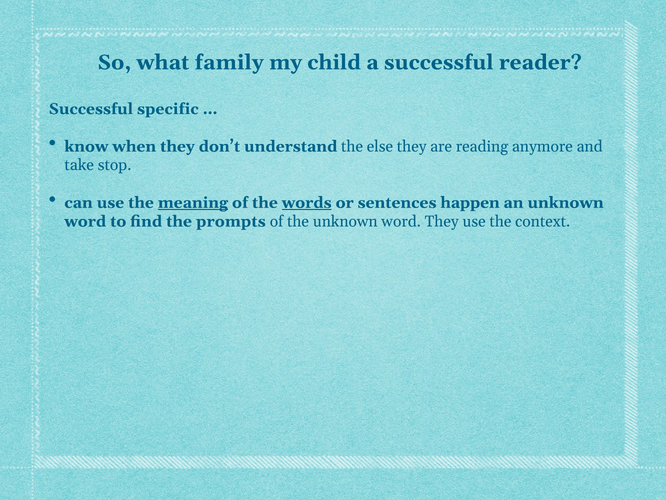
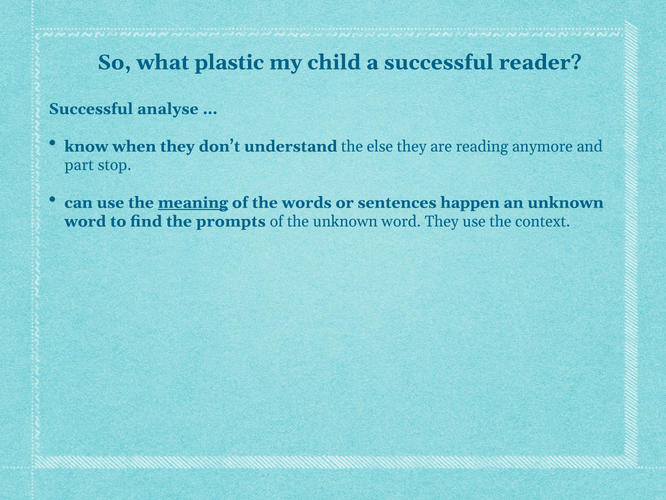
family: family -> plastic (229, 62)
specific: specific -> analyse (168, 109)
take: take -> part (79, 165)
words underline: present -> none (307, 202)
